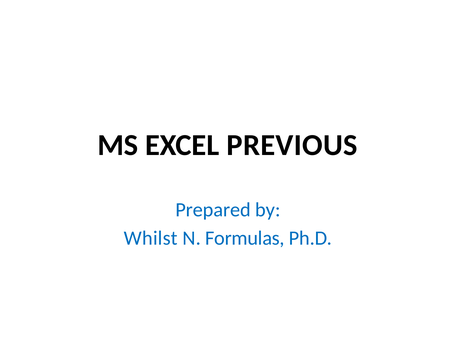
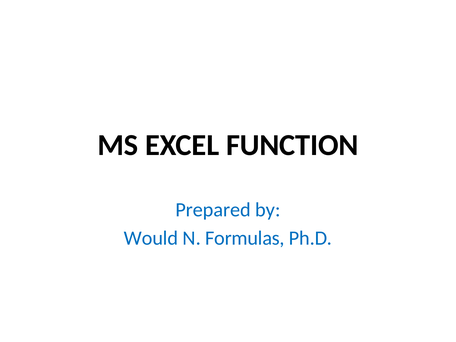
PREVIOUS: PREVIOUS -> FUNCTION (292, 145)
Whilst: Whilst -> Would (151, 238)
